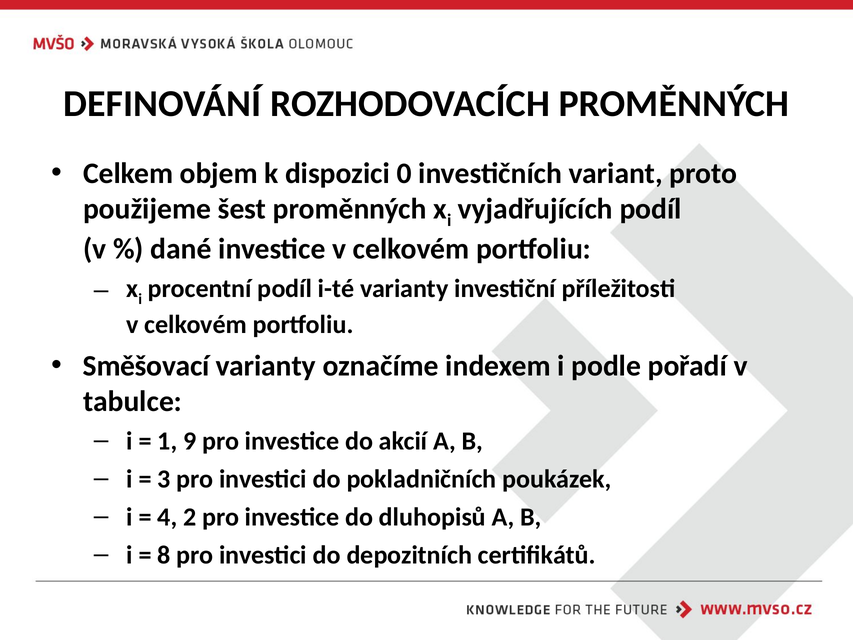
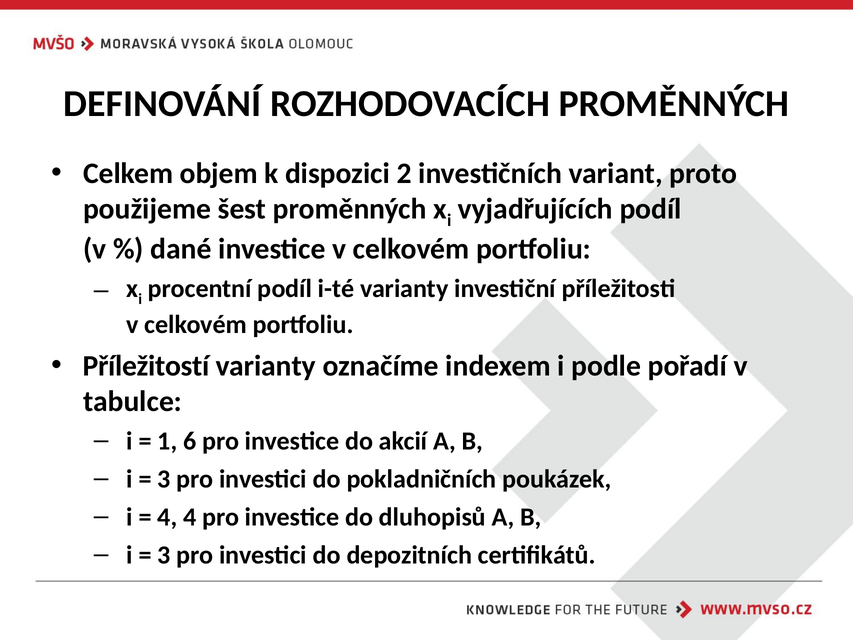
0: 0 -> 2 (404, 173)
Směšovací: Směšovací -> Příležitostí (146, 366)
9: 9 -> 6 (190, 441)
4 2: 2 -> 4 (190, 517)
8: 8 -> 3 (164, 555)
